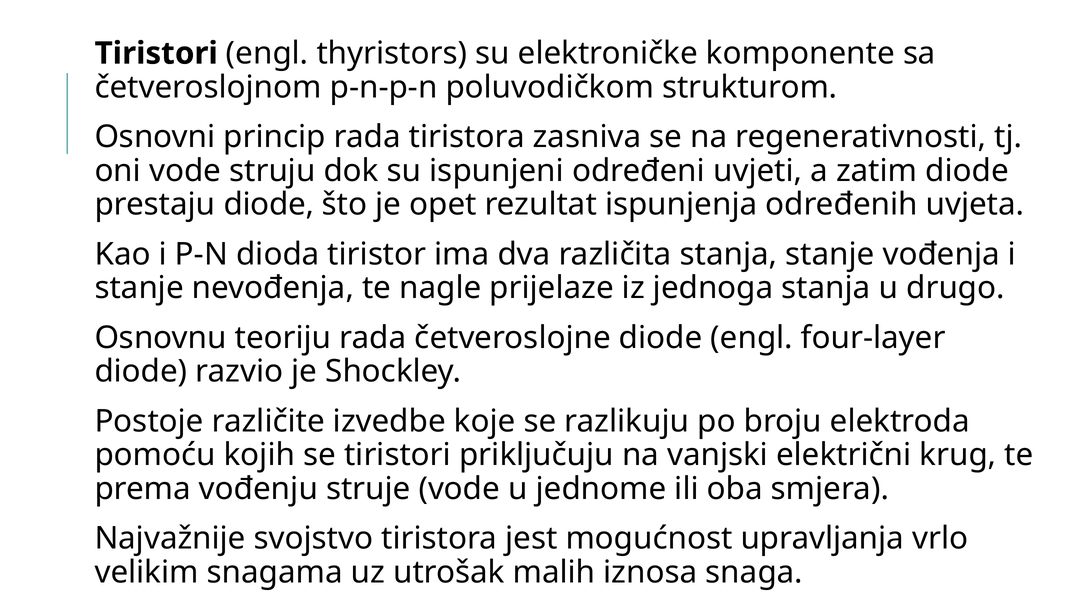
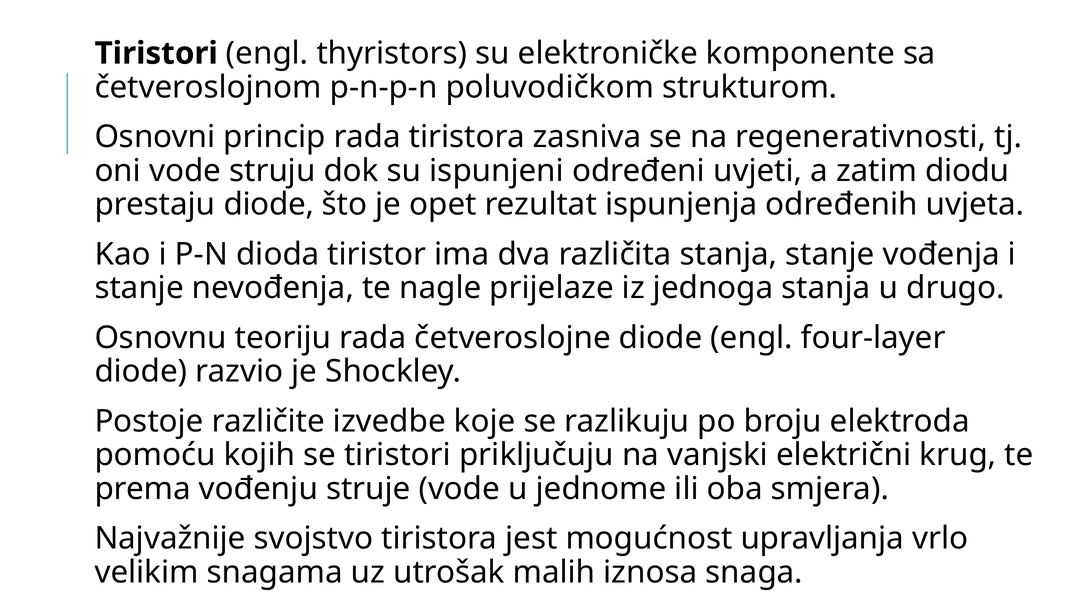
zatim diode: diode -> diodu (967, 171)
